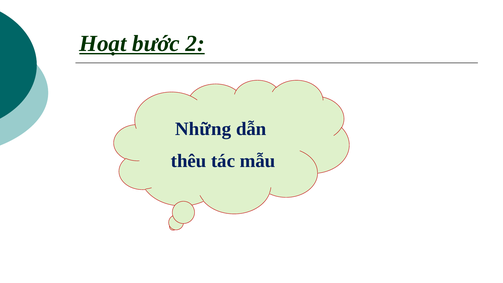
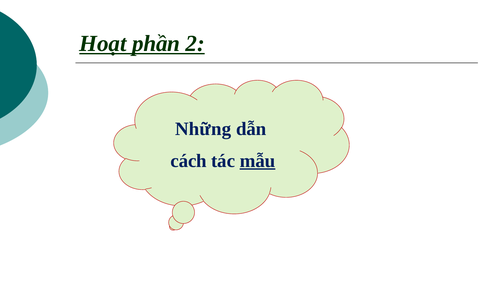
bước: bước -> phần (156, 44)
thêu: thêu -> cách (189, 161)
mẫu underline: none -> present (258, 161)
